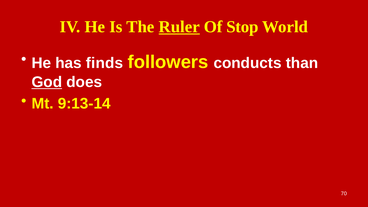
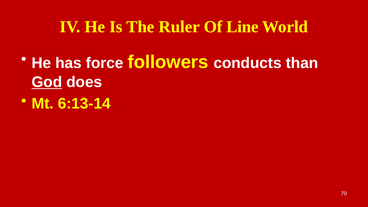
Ruler underline: present -> none (179, 27)
Stop: Stop -> Line (242, 27)
finds: finds -> force (105, 63)
9:13-14: 9:13-14 -> 6:13-14 (84, 103)
